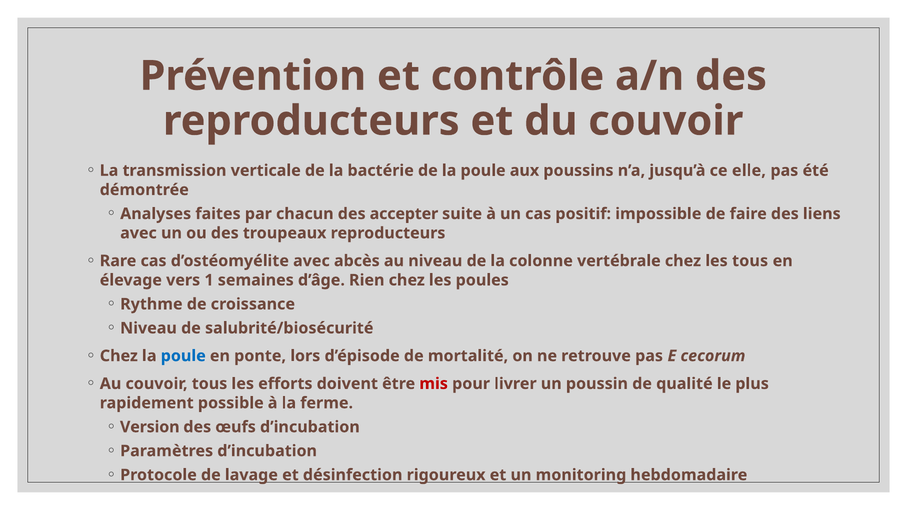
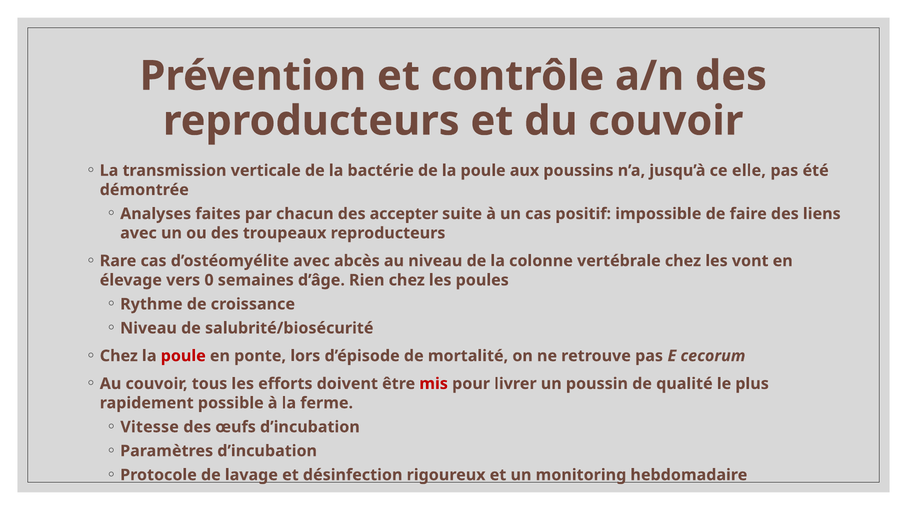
les tous: tous -> vont (750, 261)
1: 1 -> 0 (209, 280)
poule colour: blue -> red (183, 356)
Version: Version -> Vitesse (150, 427)
